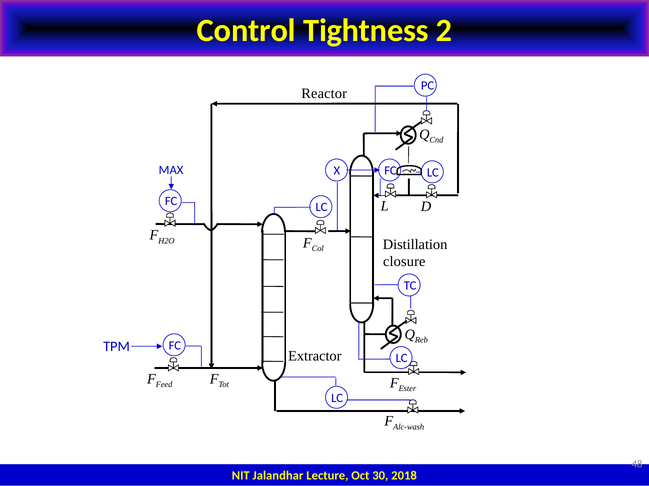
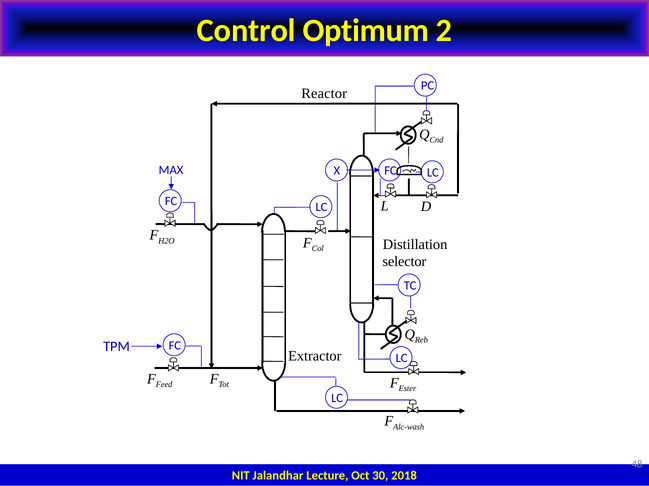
Tightness: Tightness -> Optimum (366, 31)
closure: closure -> selector (404, 262)
